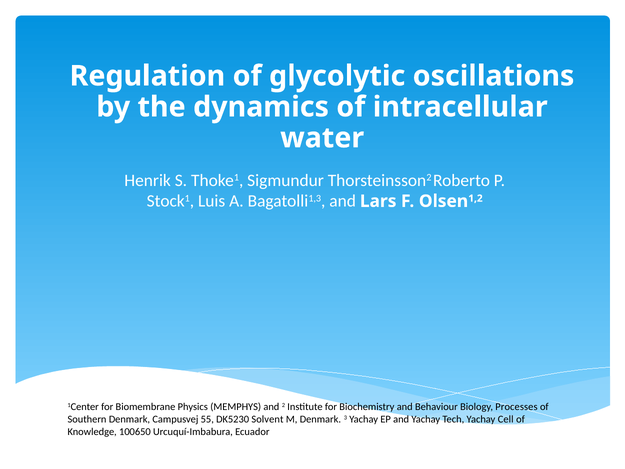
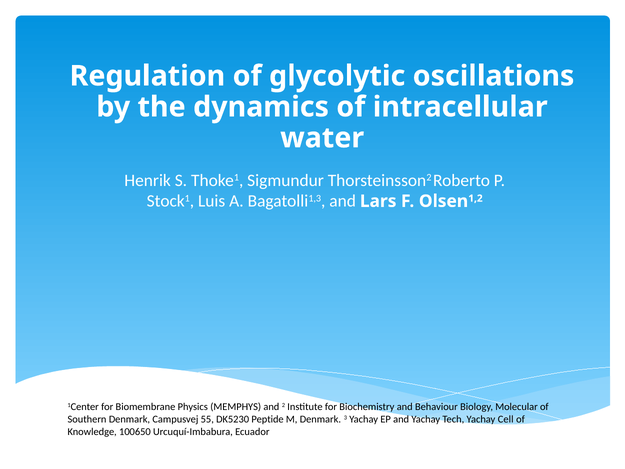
Processes: Processes -> Molecular (517, 407)
Solvent: Solvent -> Peptide (268, 419)
